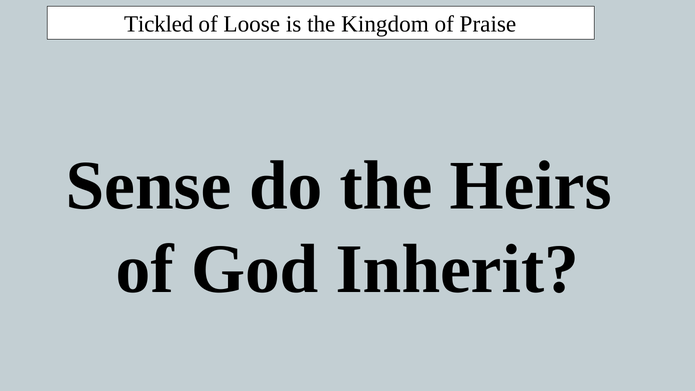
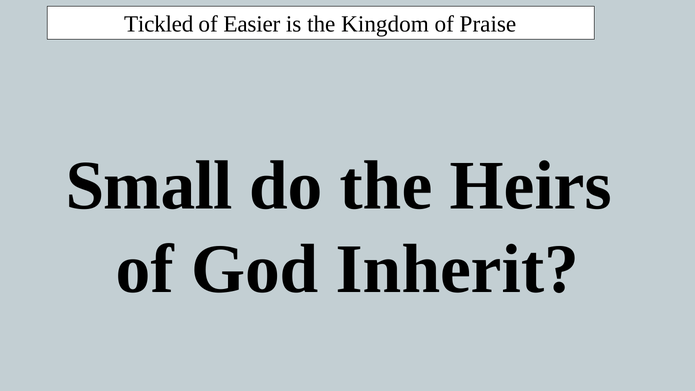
Loose: Loose -> Easier (252, 24)
Sense: Sense -> Small (149, 186)
